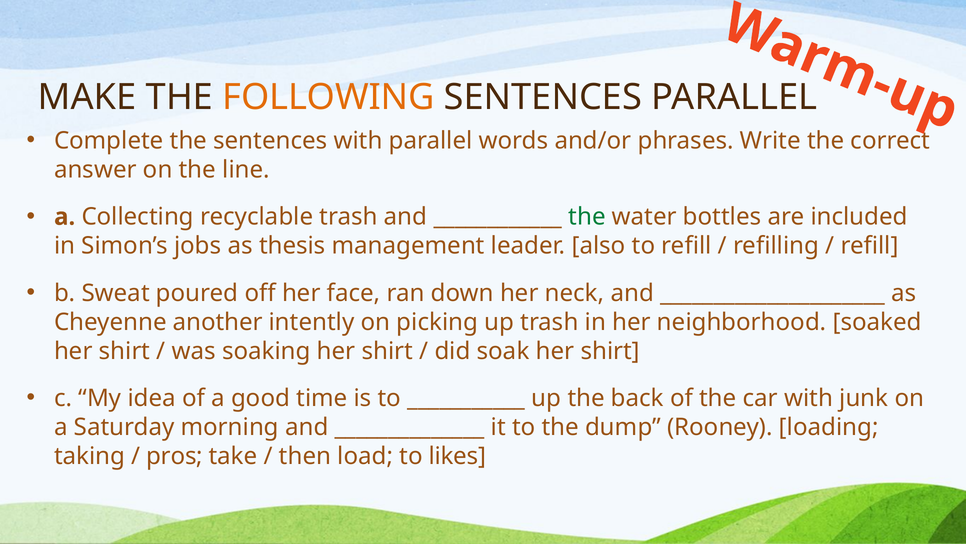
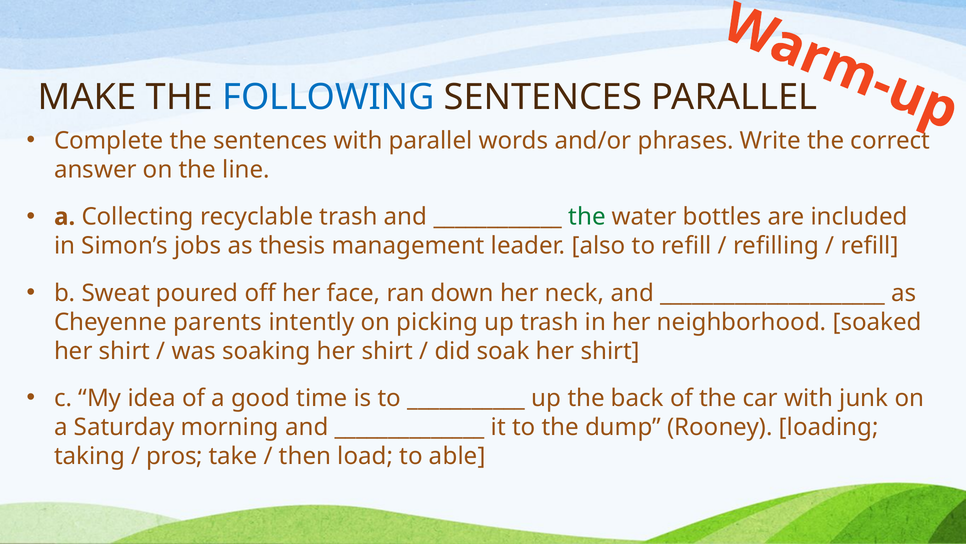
FOLLOWING colour: orange -> blue (328, 97)
another: another -> parents (218, 322)
likes: likes -> able (457, 456)
